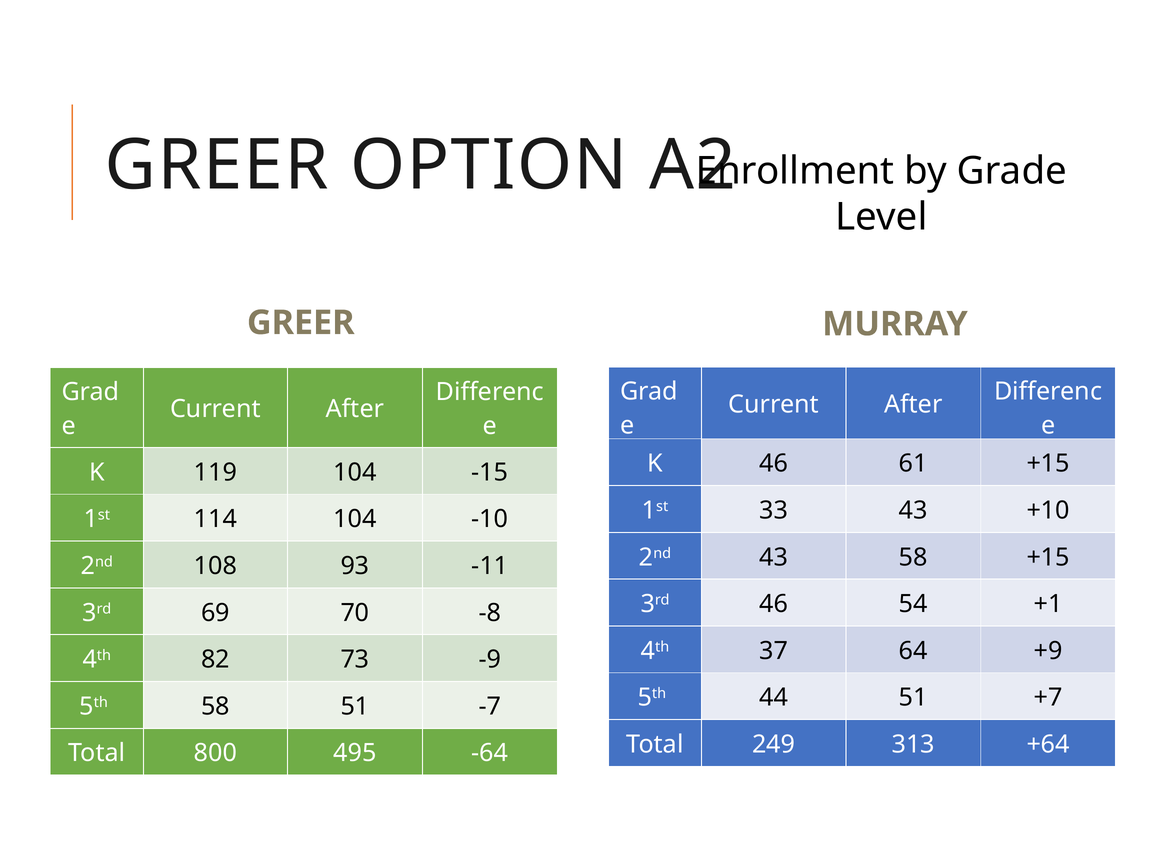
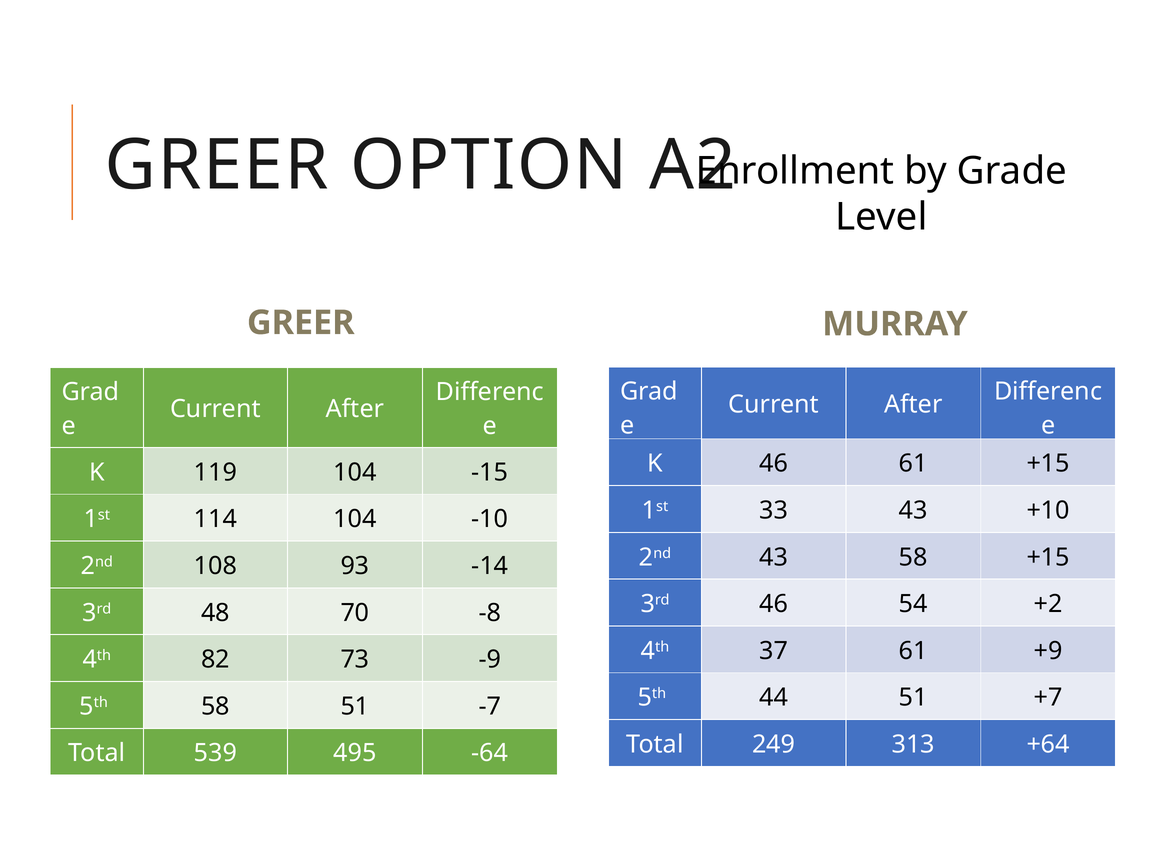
-11: -11 -> -14 (490, 566)
+1: +1 -> +2 (1048, 604)
69: 69 -> 48 (215, 613)
37 64: 64 -> 61 (913, 651)
800: 800 -> 539 (215, 753)
